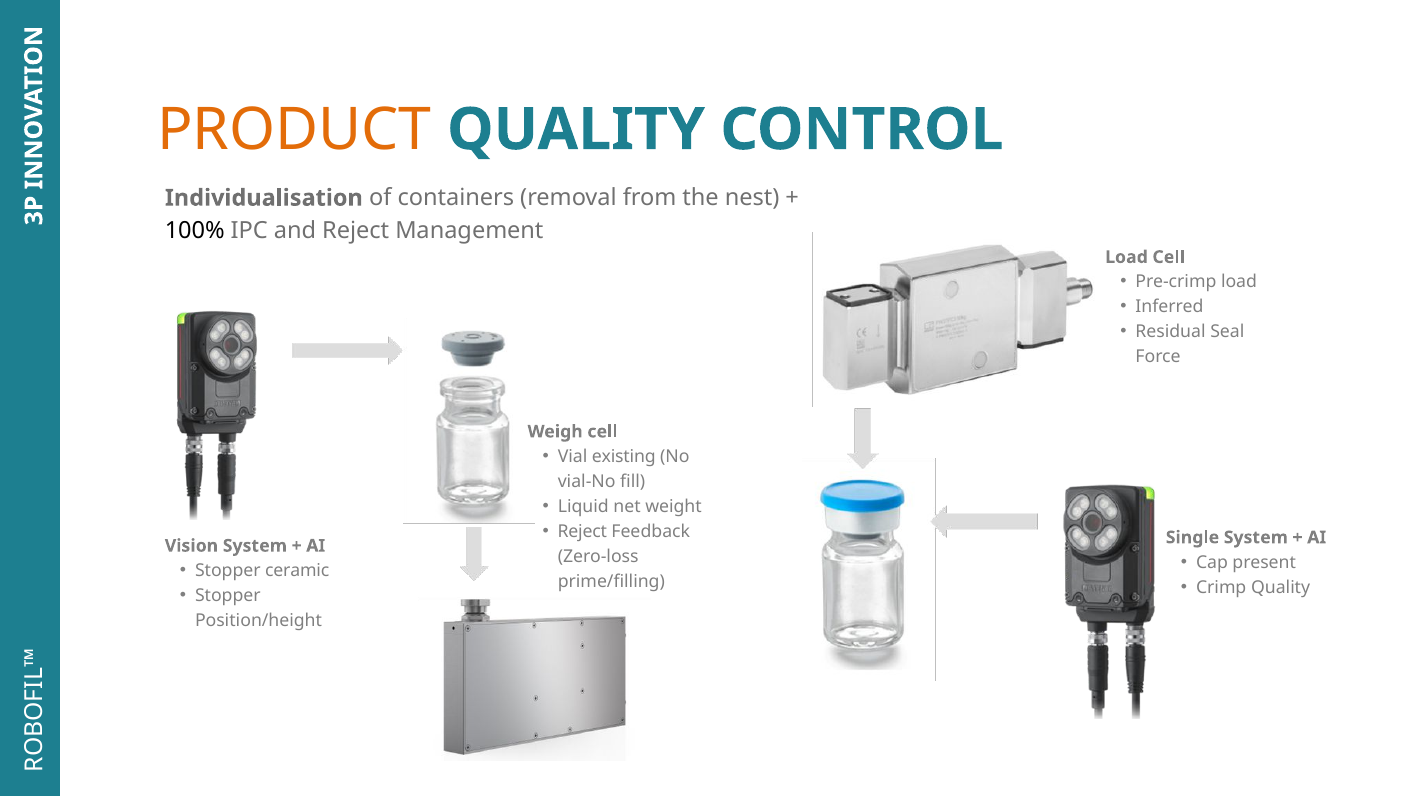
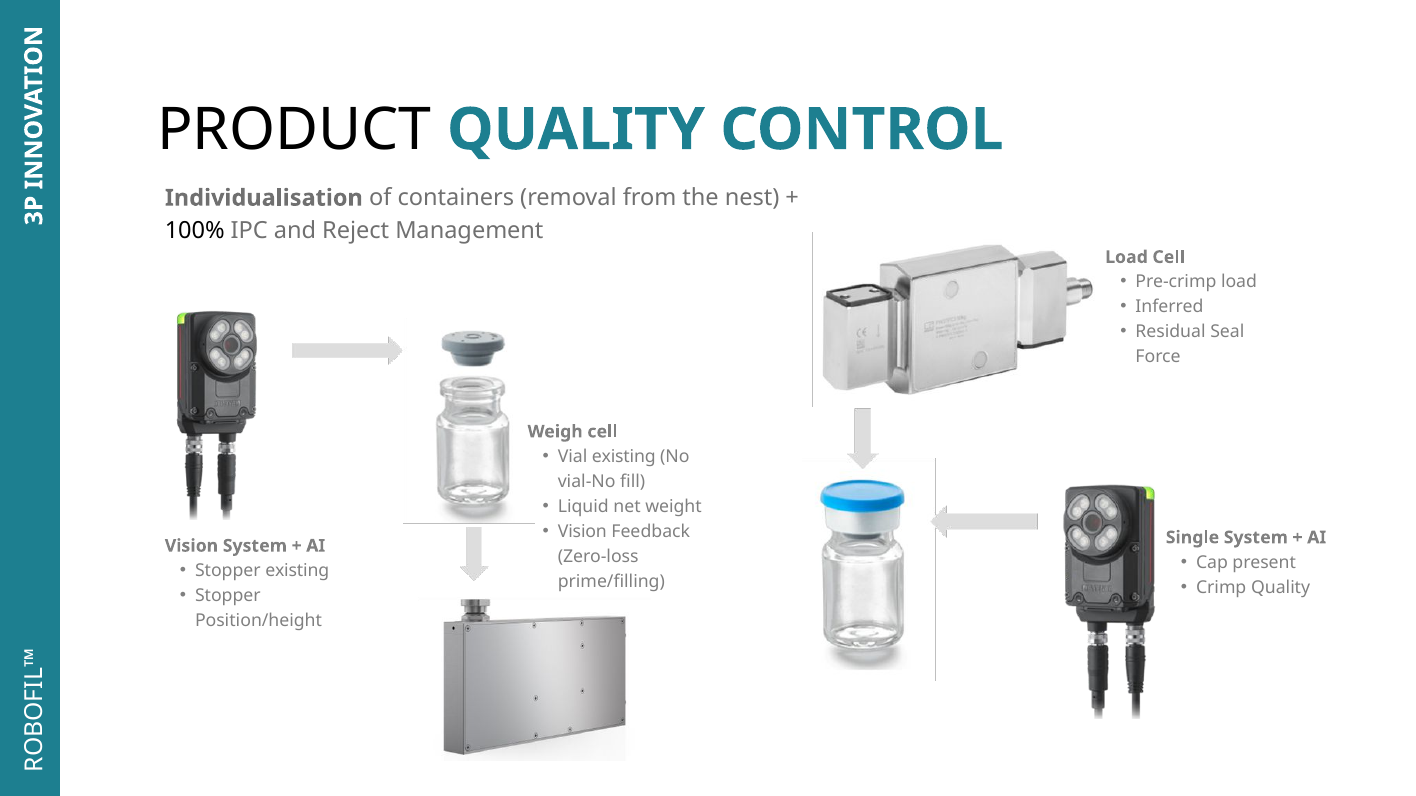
PRODUCT colour: orange -> black (294, 130)
Reject: Reject -> Vision (582, 532)
Stopper ceramic: ceramic -> existing (297, 571)
